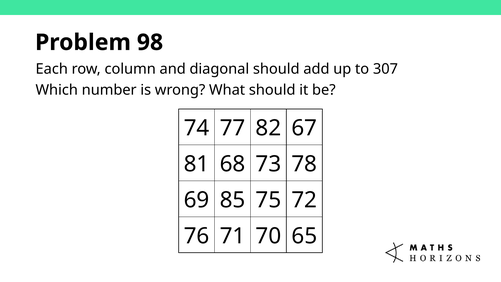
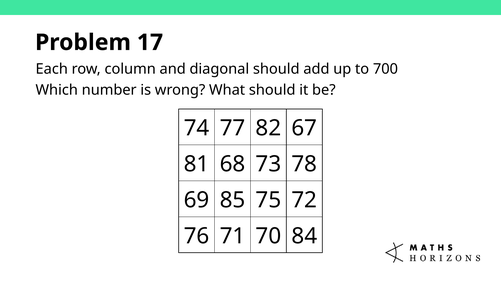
98: 98 -> 17 (150, 42)
307: 307 -> 700 (385, 69)
65: 65 -> 84 (304, 236)
